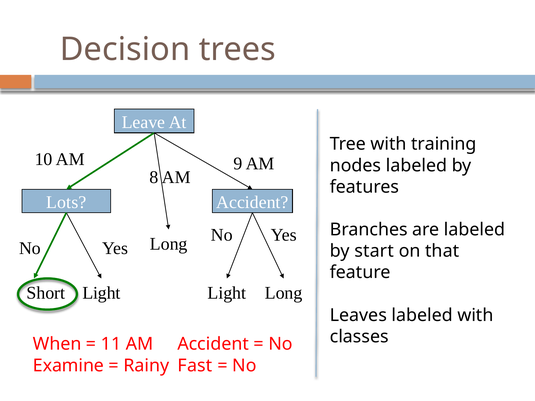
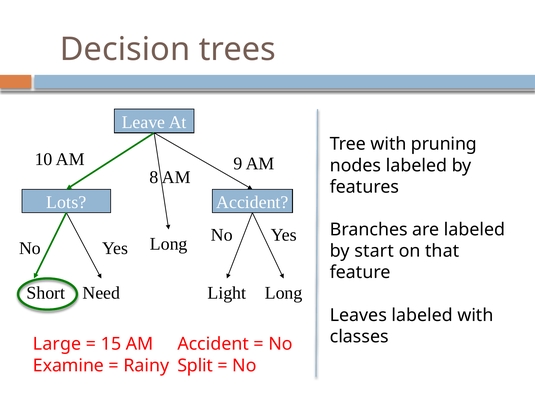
training: training -> pruning (444, 144)
Light: Light -> Need (101, 293)
When: When -> Large (57, 344)
11: 11 -> 15 (111, 344)
Fast: Fast -> Split (195, 366)
